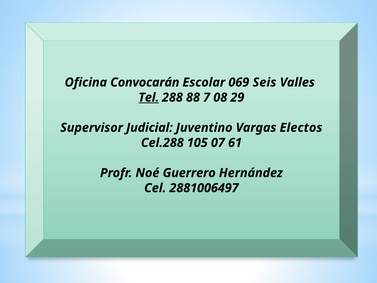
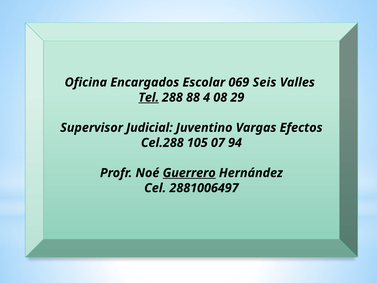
Convocarán: Convocarán -> Encargados (145, 82)
7: 7 -> 4 (207, 97)
Electos: Electos -> Efectos (301, 128)
61: 61 -> 94 (235, 143)
Guerrero underline: none -> present (189, 173)
